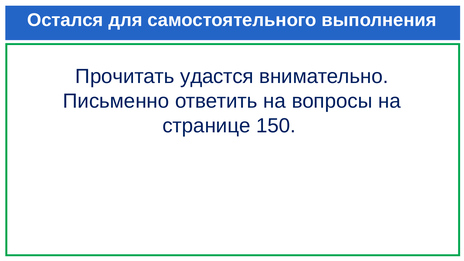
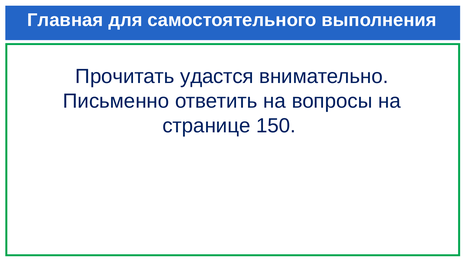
Остался: Остался -> Главная (65, 20)
